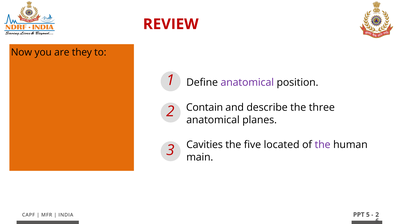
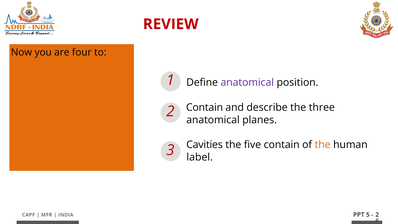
they: they -> four (82, 52)
five located: located -> contain (282, 145)
the colour: purple -> orange (323, 145)
main: main -> label (200, 157)
